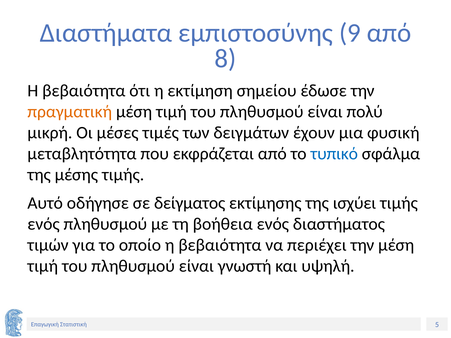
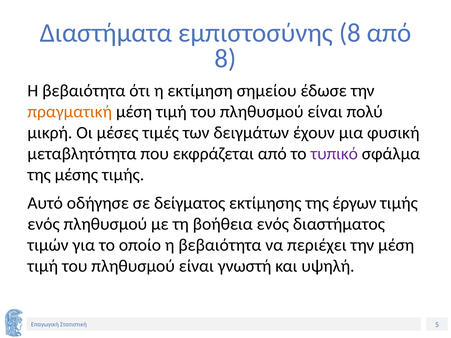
εμπιστοσύνης 9: 9 -> 8 (350, 33)
τυπικό colour: blue -> purple (334, 154)
ισχύει: ισχύει -> έργων (354, 203)
